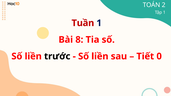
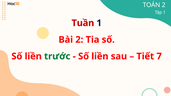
Bài 8: 8 -> 2 (79, 40)
trước colour: black -> green (57, 56)
0: 0 -> 7 (159, 56)
